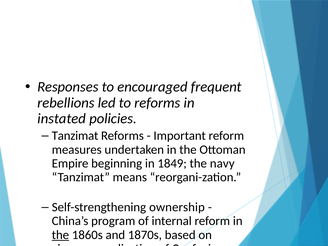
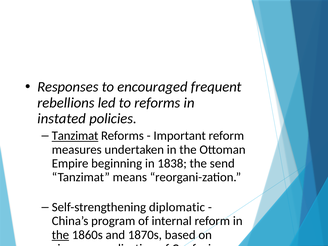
Tanzimat underline: none -> present (75, 136)
1849: 1849 -> 1838 (172, 163)
navy: navy -> send (222, 163)
ownership: ownership -> diplomatic (177, 207)
